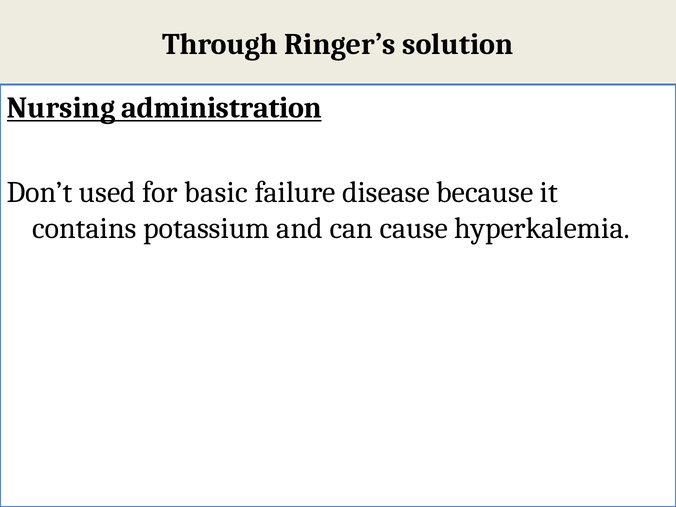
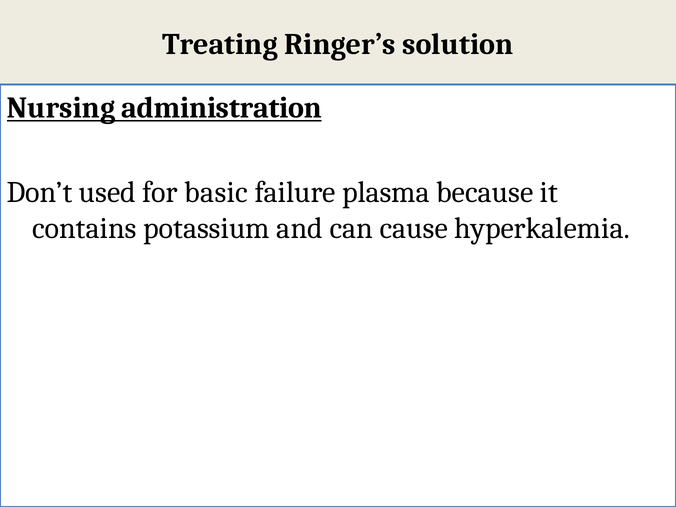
Through: Through -> Treating (220, 44)
disease: disease -> plasma (386, 192)
